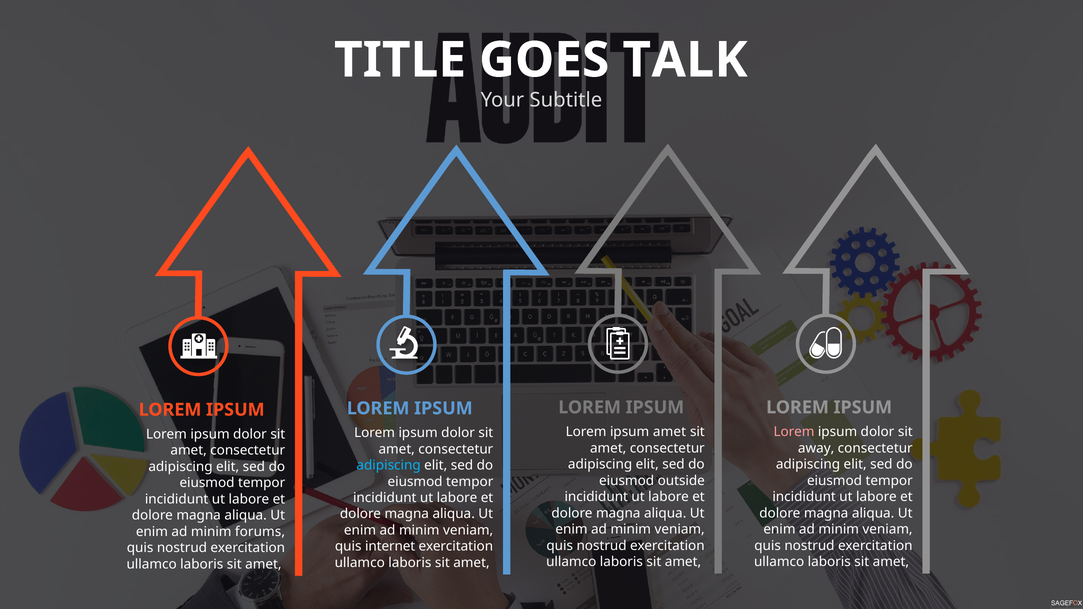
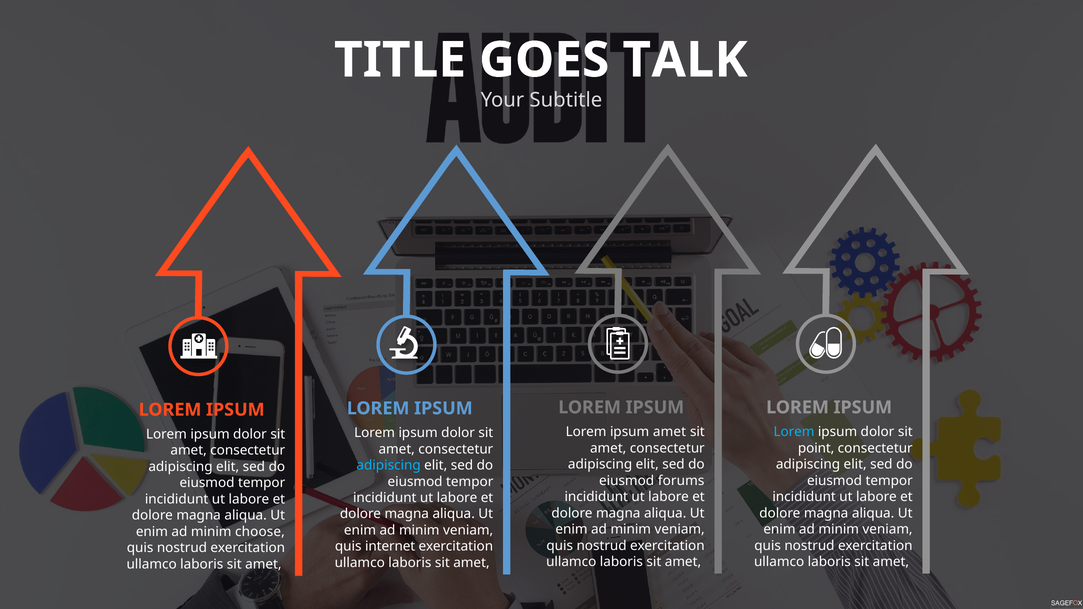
Lorem colour: pink -> light blue (794, 432)
away: away -> point (816, 448)
outside: outside -> forums (681, 481)
forums: forums -> choose (260, 532)
